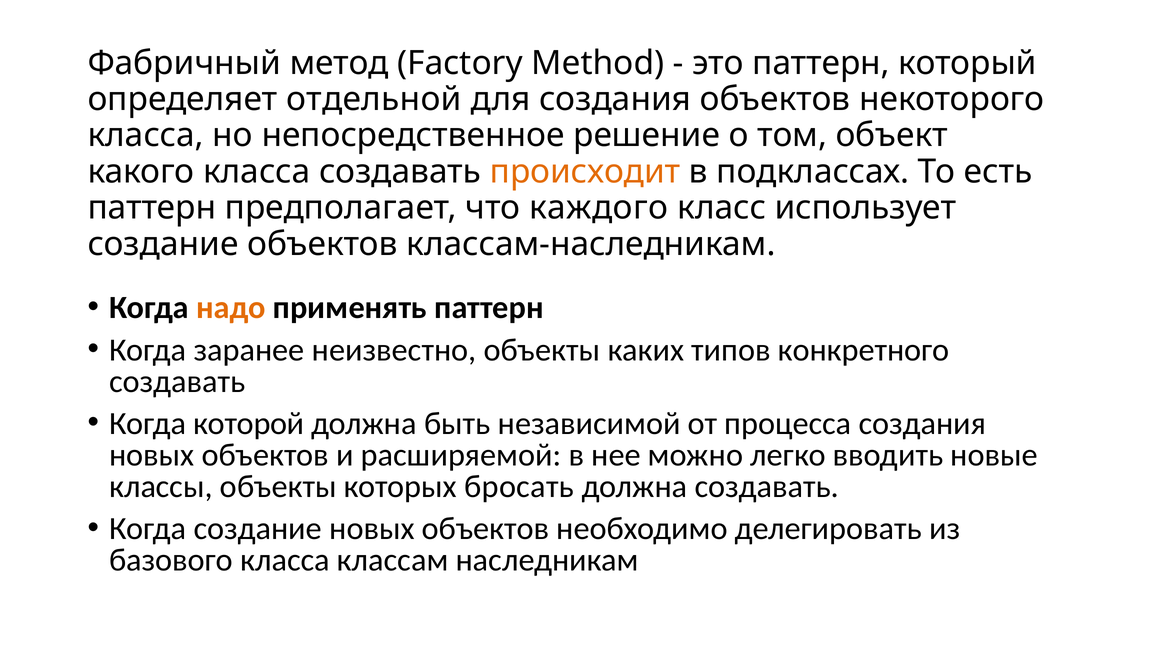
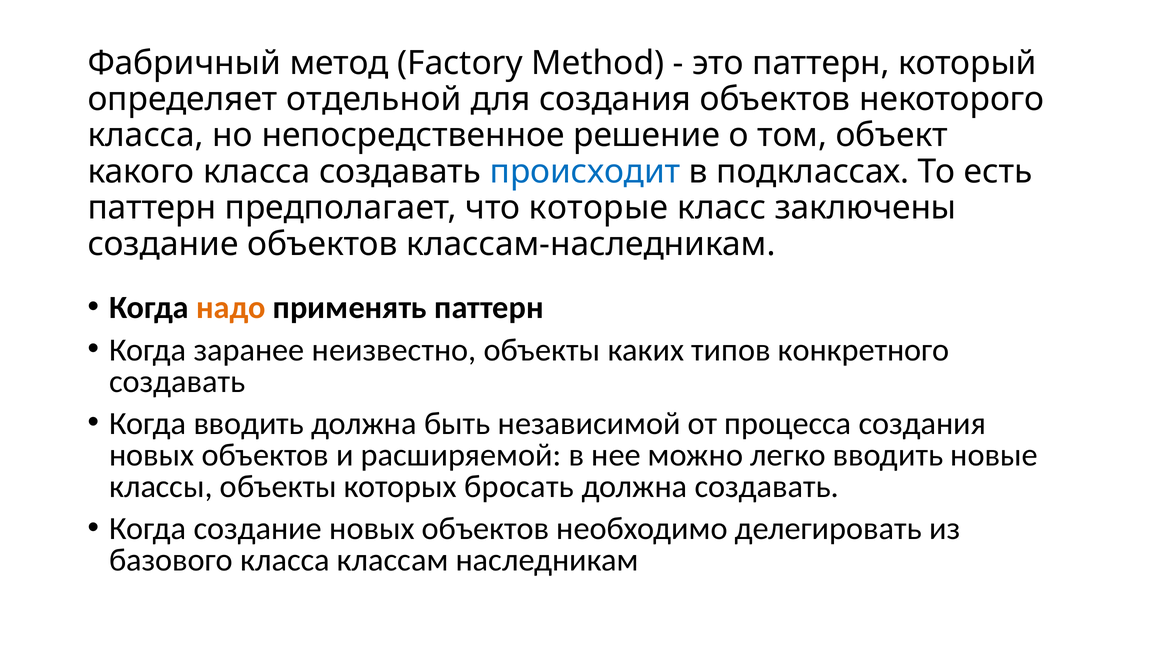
происходит colour: orange -> blue (585, 172)
каждого: каждого -> которые (599, 208)
использует: использует -> заключены (866, 208)
Когда которой: которой -> вводить (249, 424)
